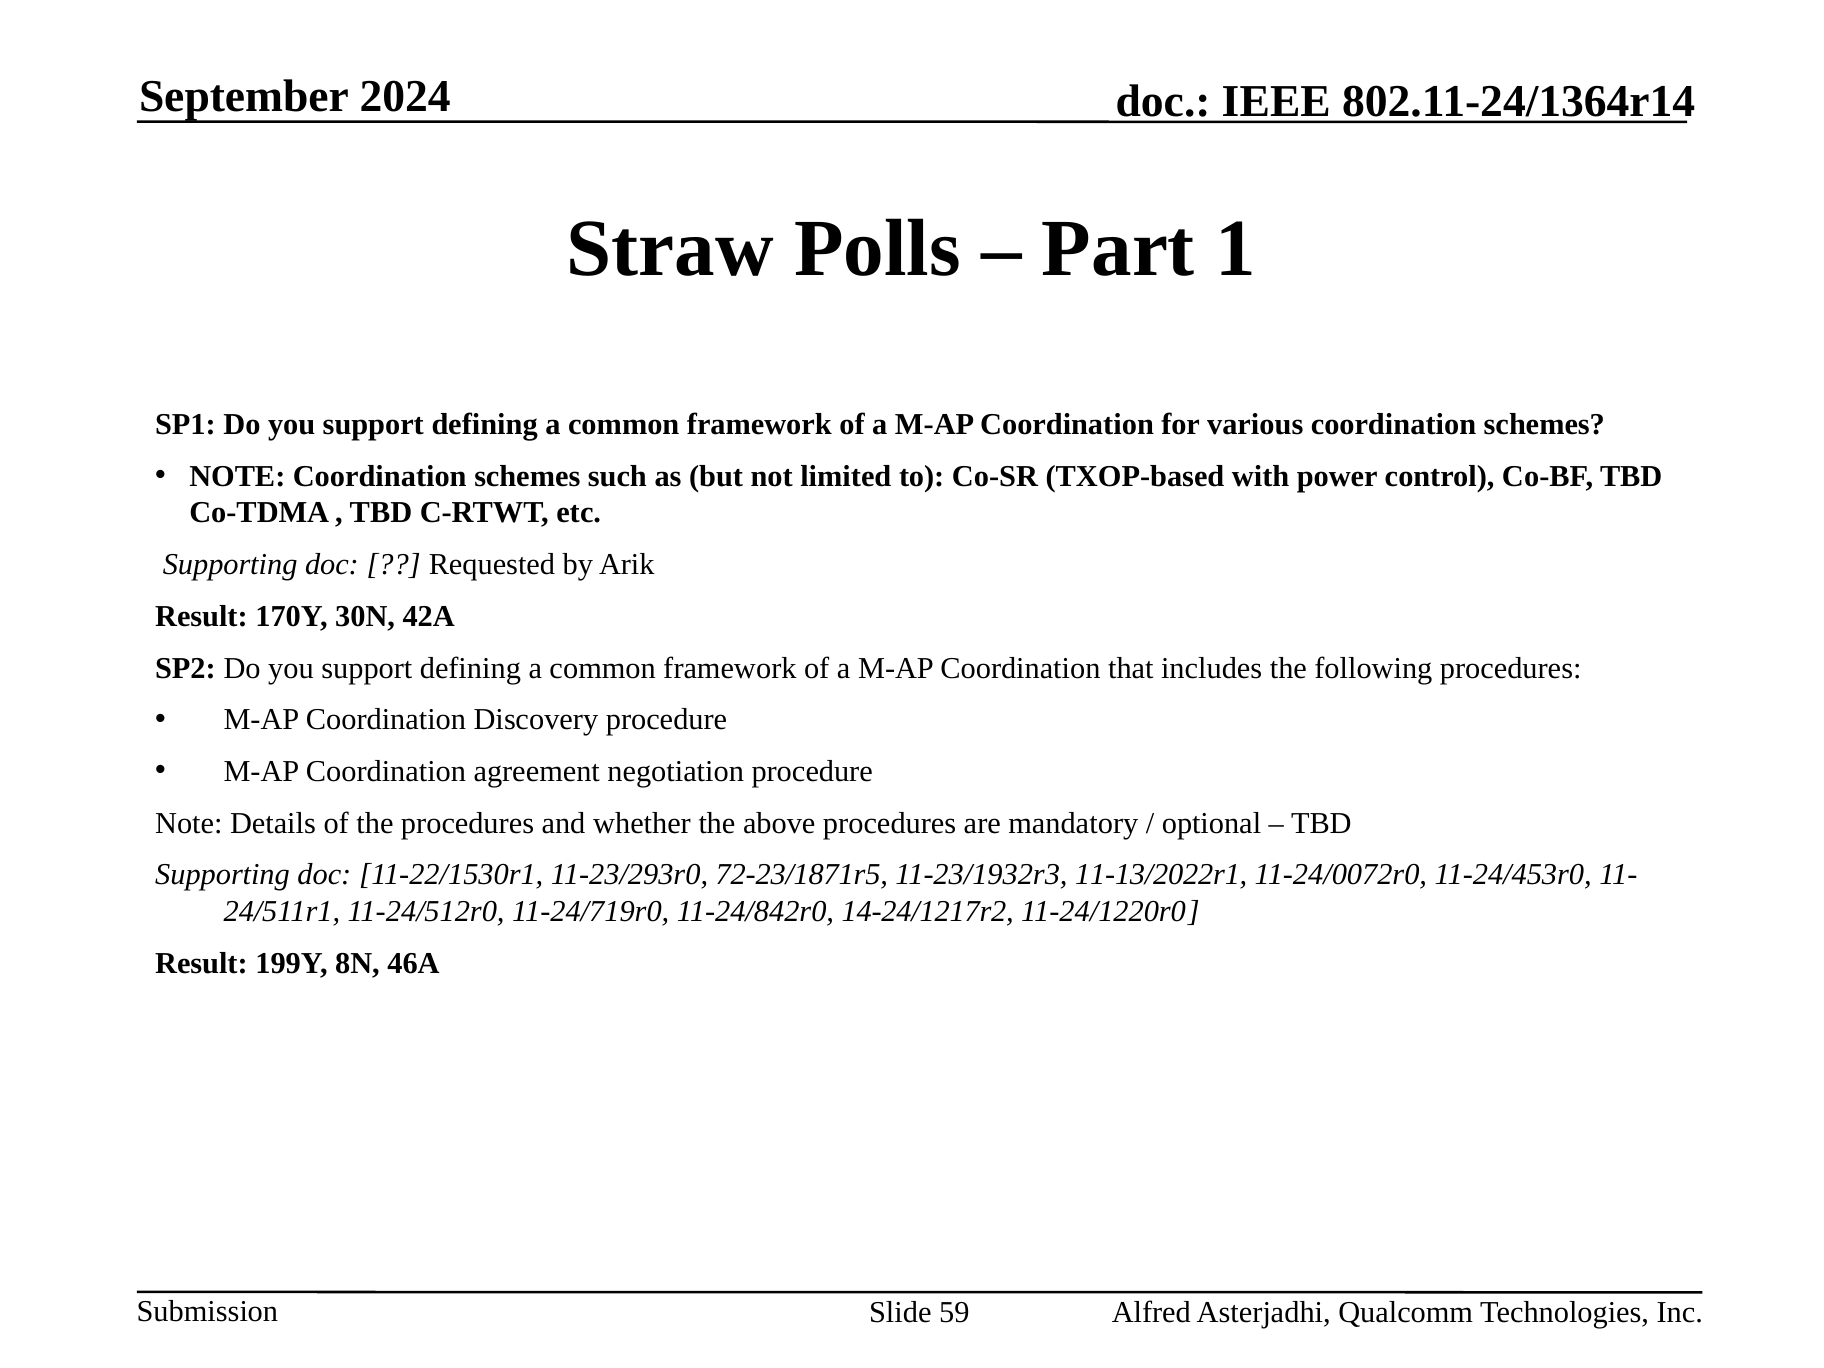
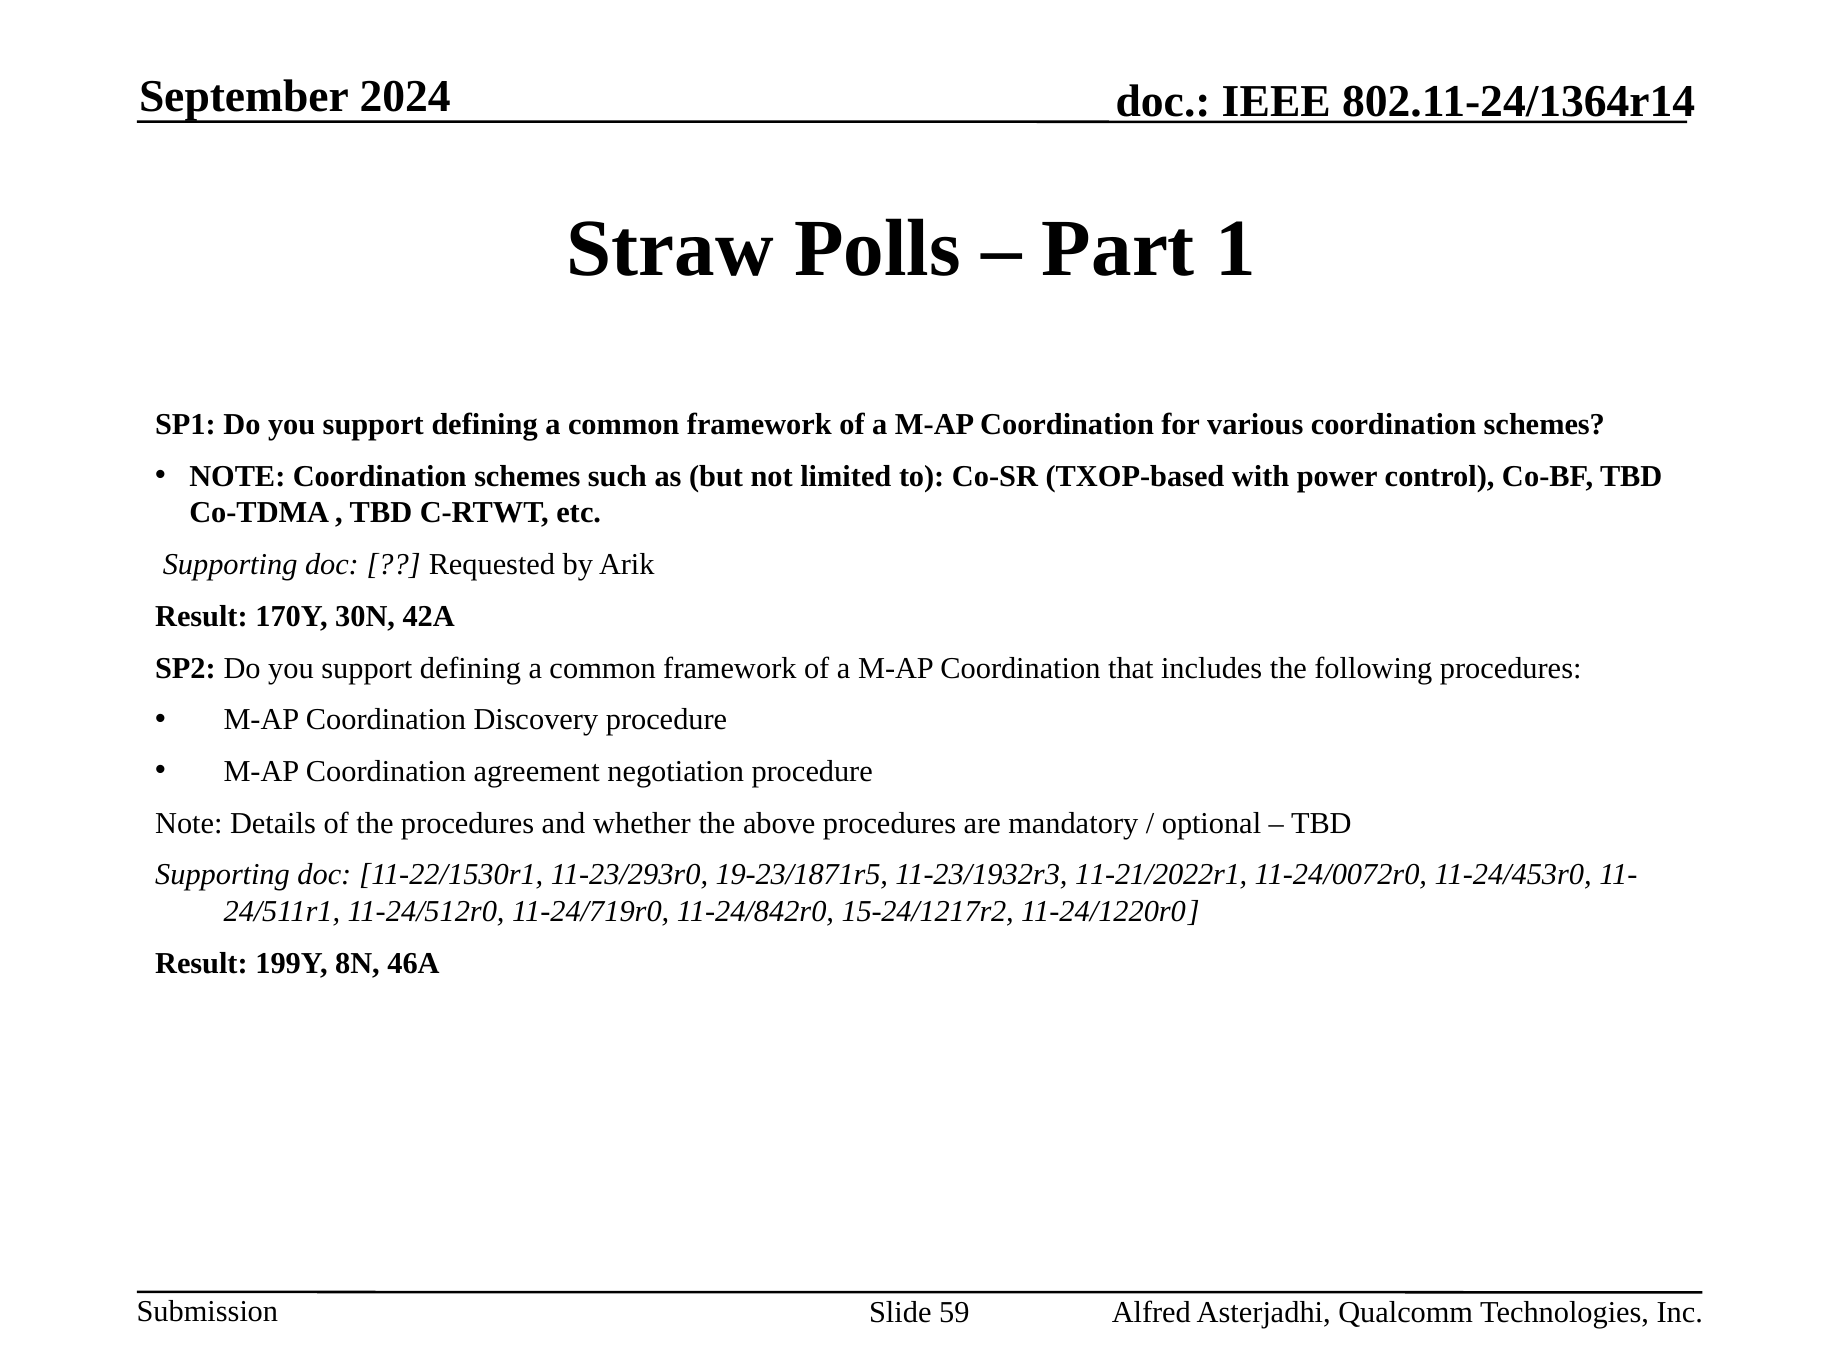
72-23/1871r5: 72-23/1871r5 -> 19-23/1871r5 (802, 875)
11-13/2022r1: 11-13/2022r1 -> 11-21/2022r1 (1161, 875)
14-24/1217r2: 14-24/1217r2 -> 15-24/1217r2 (928, 911)
